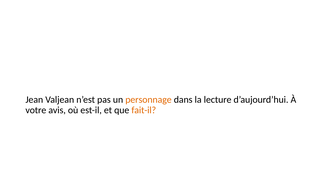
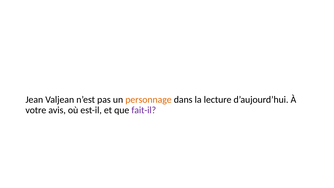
fait-il colour: orange -> purple (144, 110)
